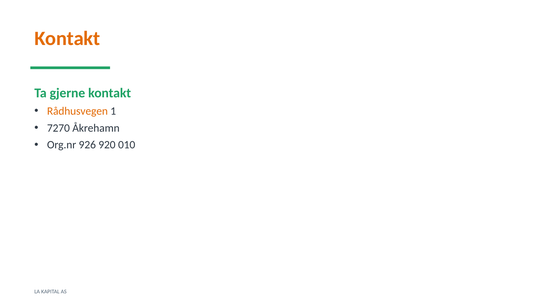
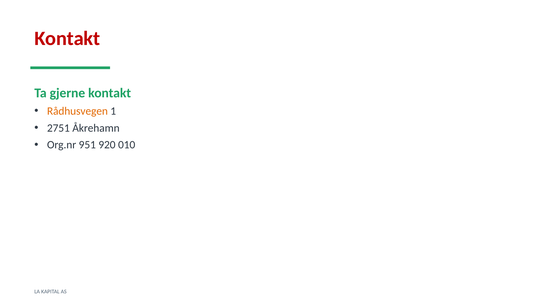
Kontakt colour: orange -> red (67, 39)
7270: 7270 -> 2751 (58, 128)
926: 926 -> 951 (87, 145)
